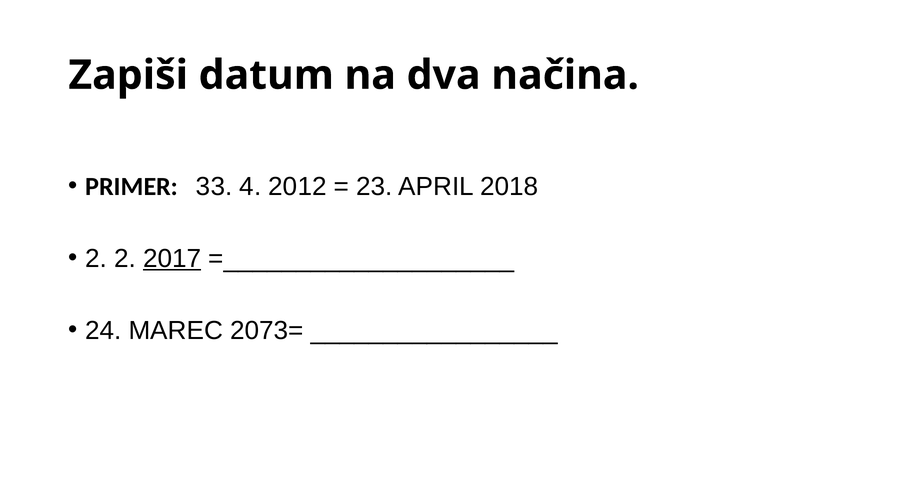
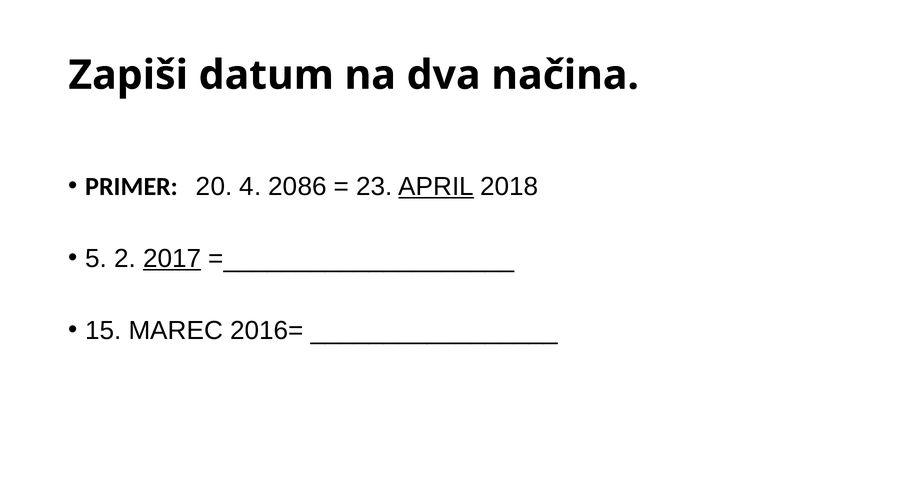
33: 33 -> 20 (214, 187)
2012: 2012 -> 2086 (298, 187)
APRIL underline: none -> present (436, 187)
2: 2 -> 5 (96, 259)
24: 24 -> 15 (103, 331)
2073=: 2073= -> 2016= (267, 331)
